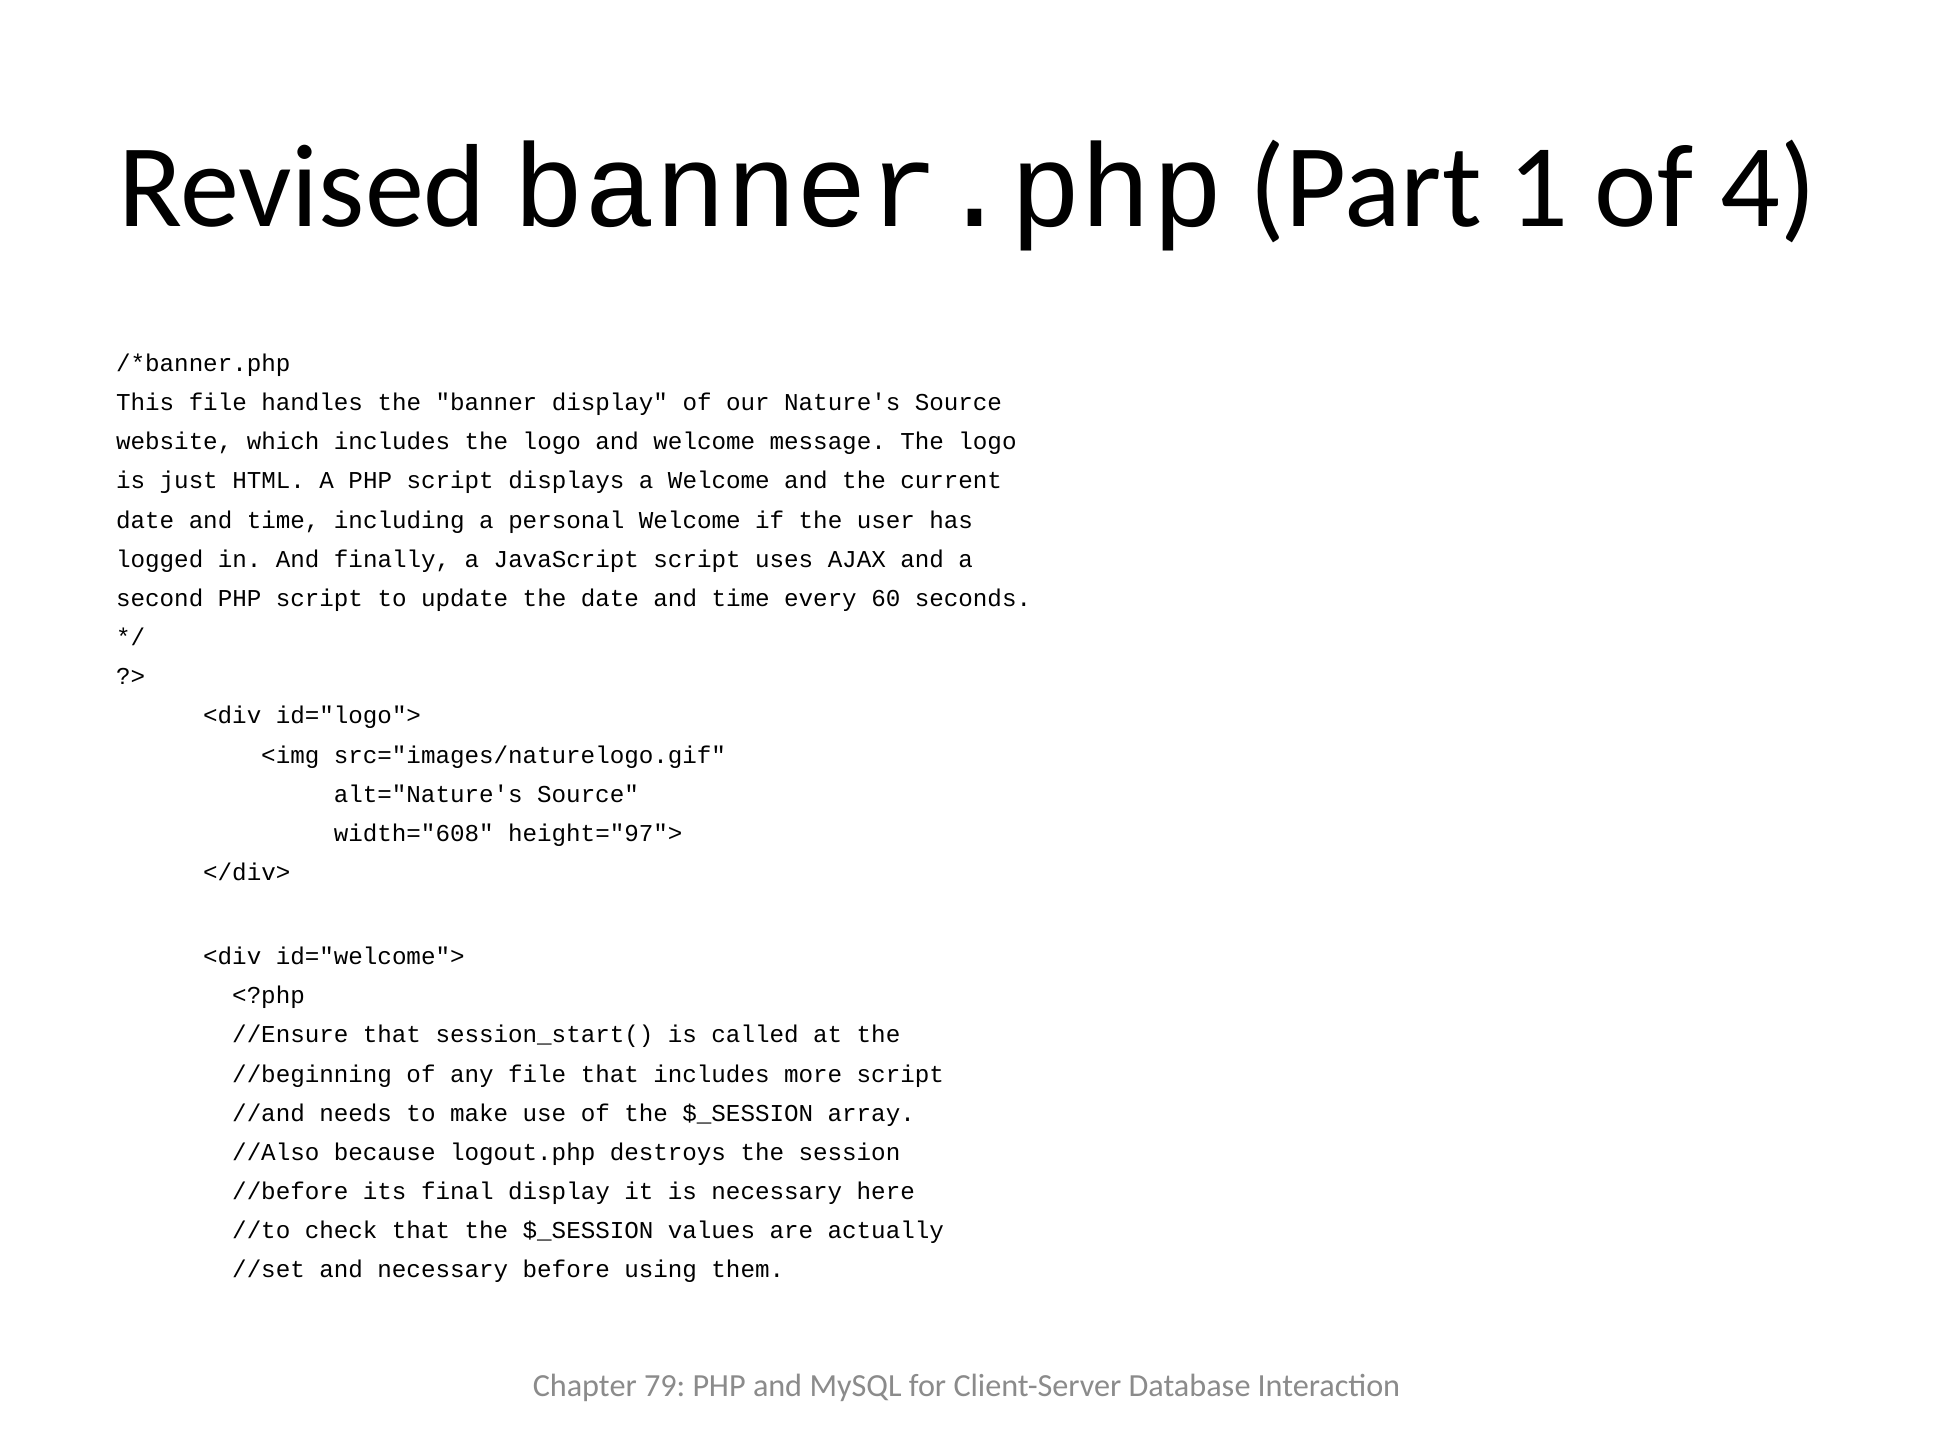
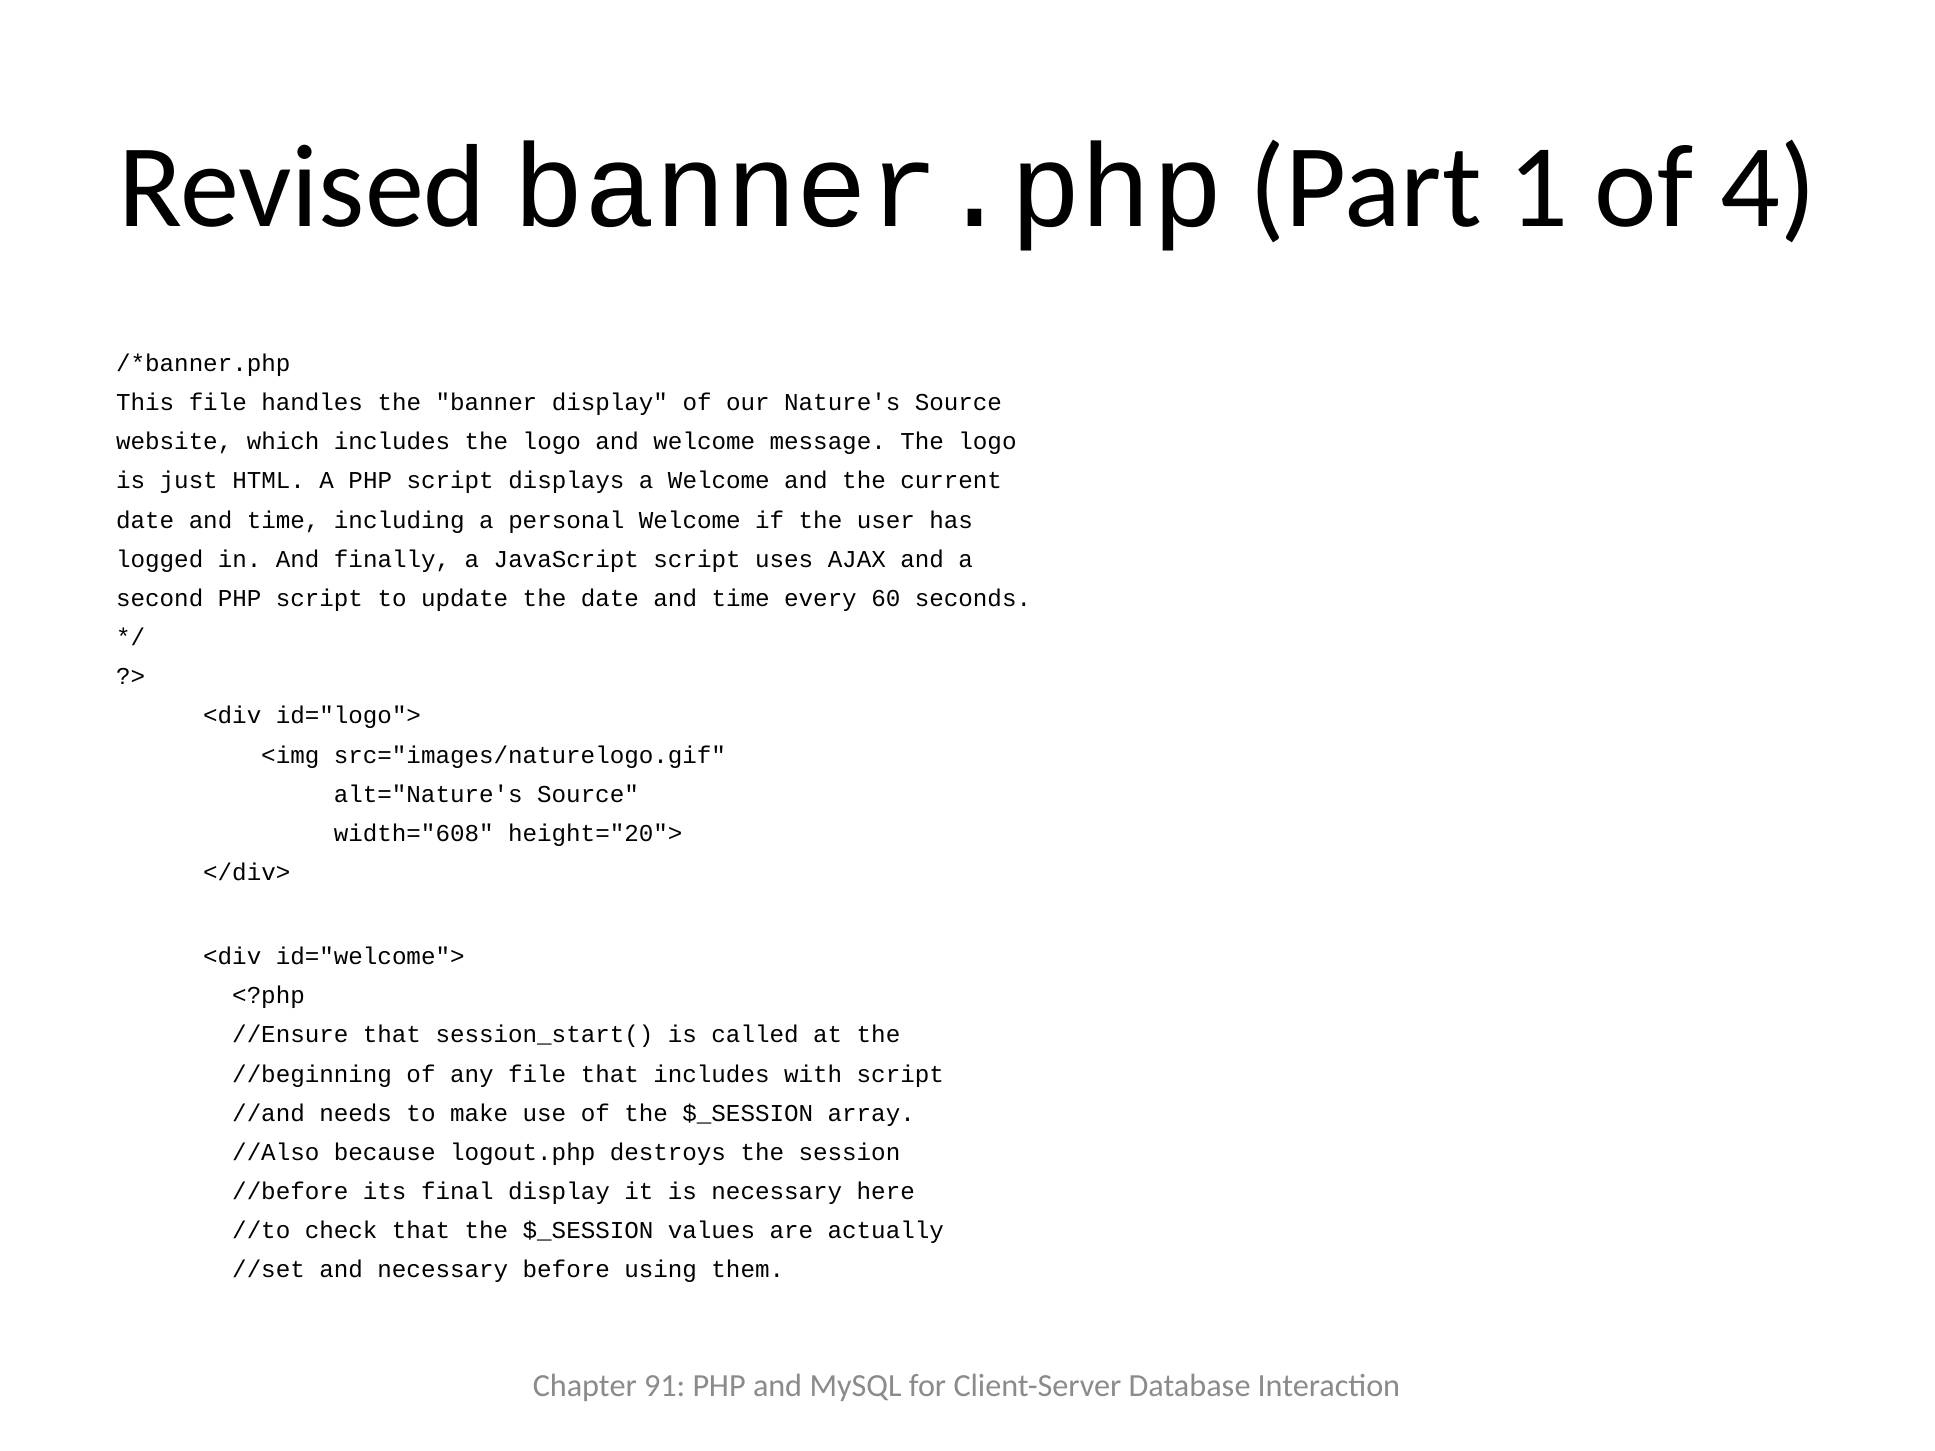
height="97">: height="97"> -> height="20"> (595, 834)
more: more -> with (813, 1074)
79: 79 -> 91 (665, 1386)
